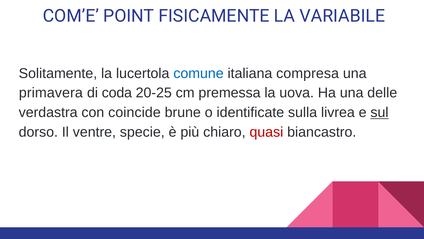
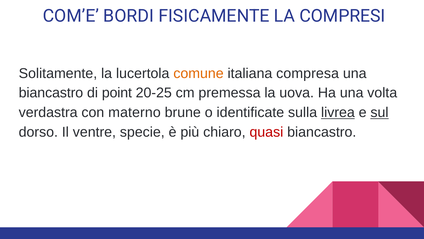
POINT: POINT -> BORDI (129, 16)
VARIABILE: VARIABILE -> COMPRESI (342, 16)
comune colour: blue -> orange (198, 73)
primavera: primavera -> biancastro (51, 93)
coda: coda -> point (117, 93)
delle: delle -> volta (382, 93)
coincide: coincide -> materno (134, 112)
livrea underline: none -> present (338, 112)
